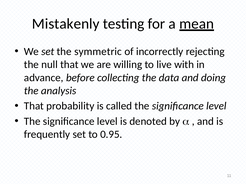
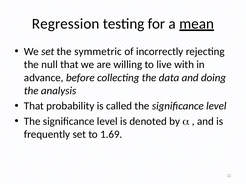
Mistakenly: Mistakenly -> Regression (66, 24)
0.95: 0.95 -> 1.69 (111, 135)
